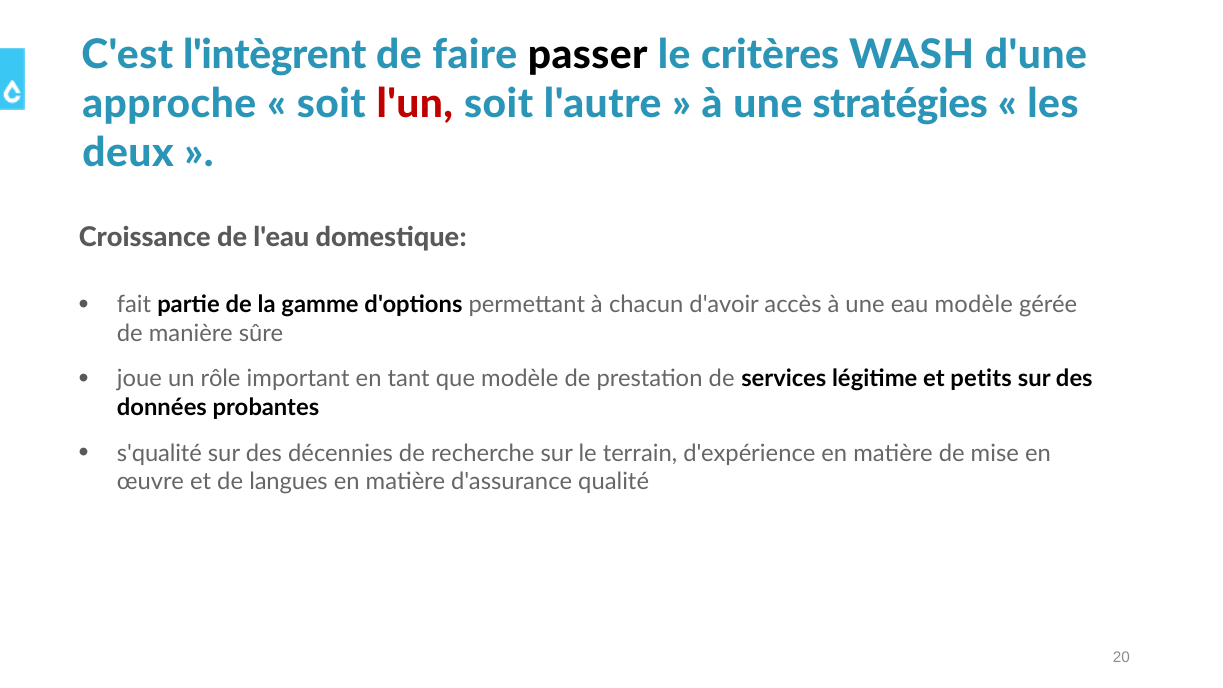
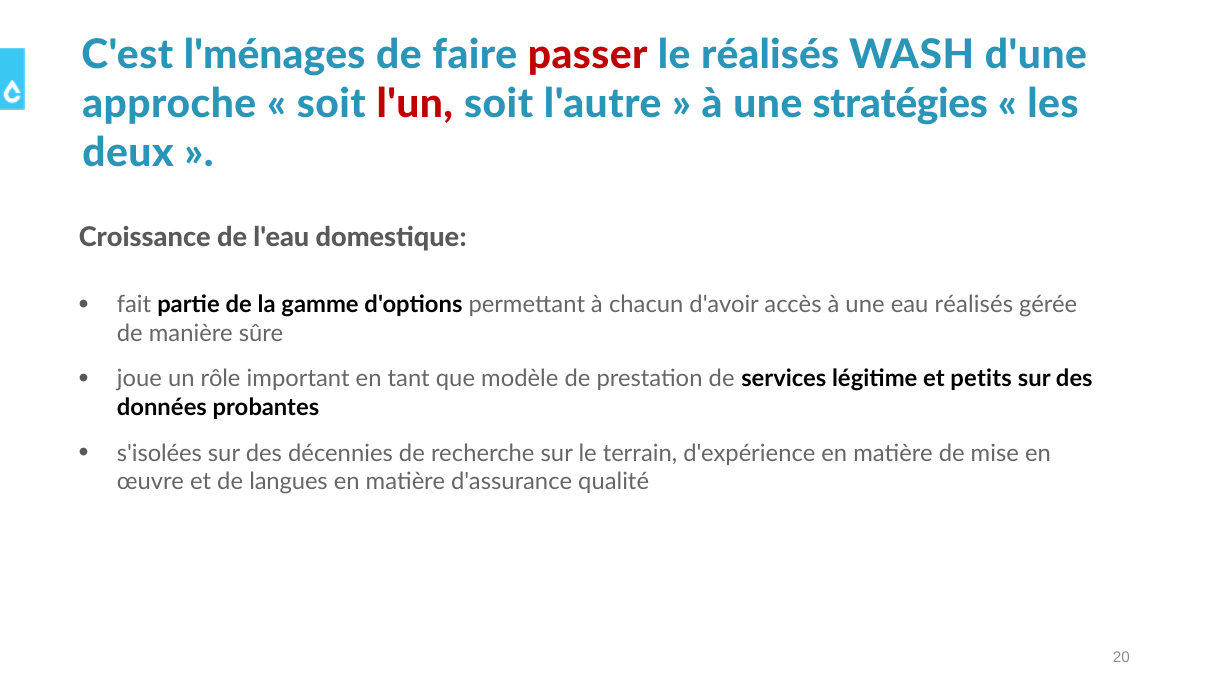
l'intègrent: l'intègrent -> l'ménages (275, 55)
passer colour: black -> red (588, 55)
le critères: critères -> réalisés (770, 55)
eau modèle: modèle -> réalisés (974, 305)
s'qualité: s'qualité -> s'isolées (159, 453)
